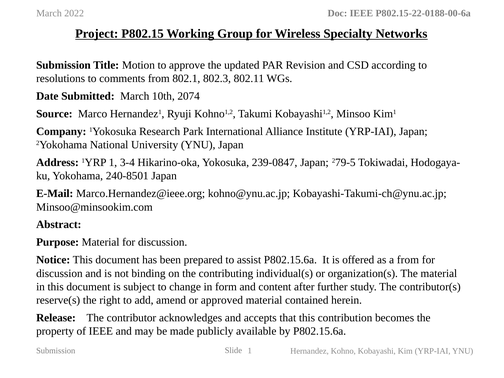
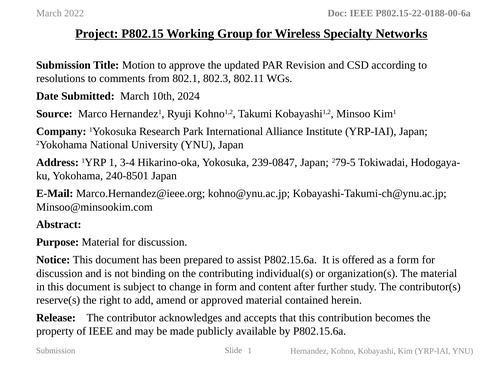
2074: 2074 -> 2024 (189, 96)
a from: from -> form (408, 260)
